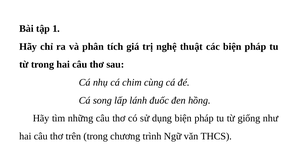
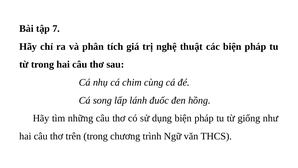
1: 1 -> 7 (56, 29)
